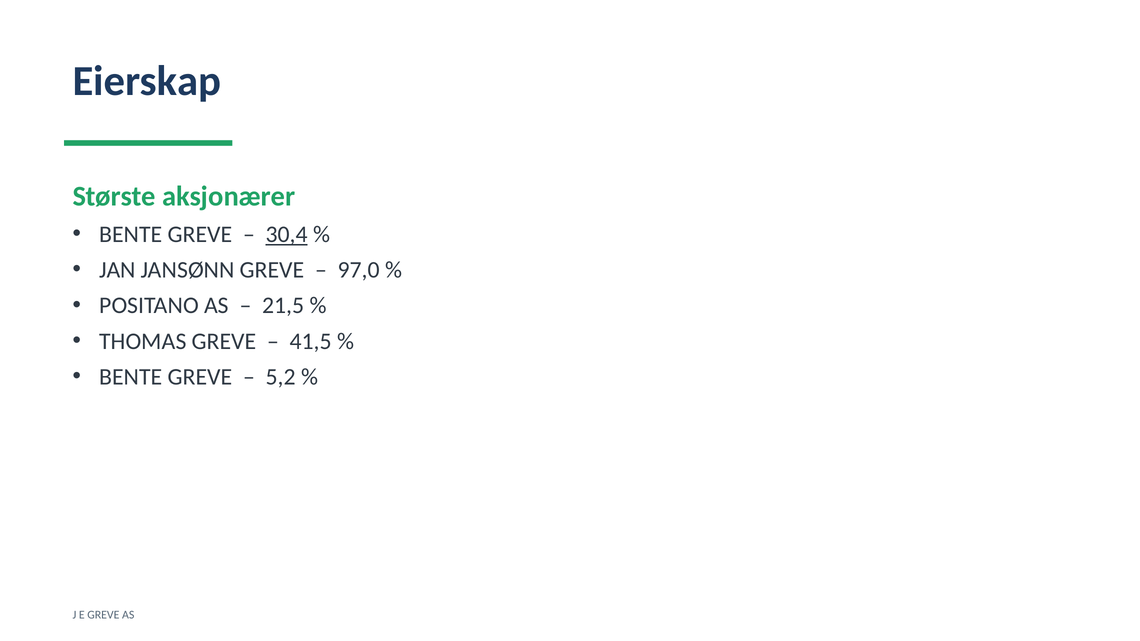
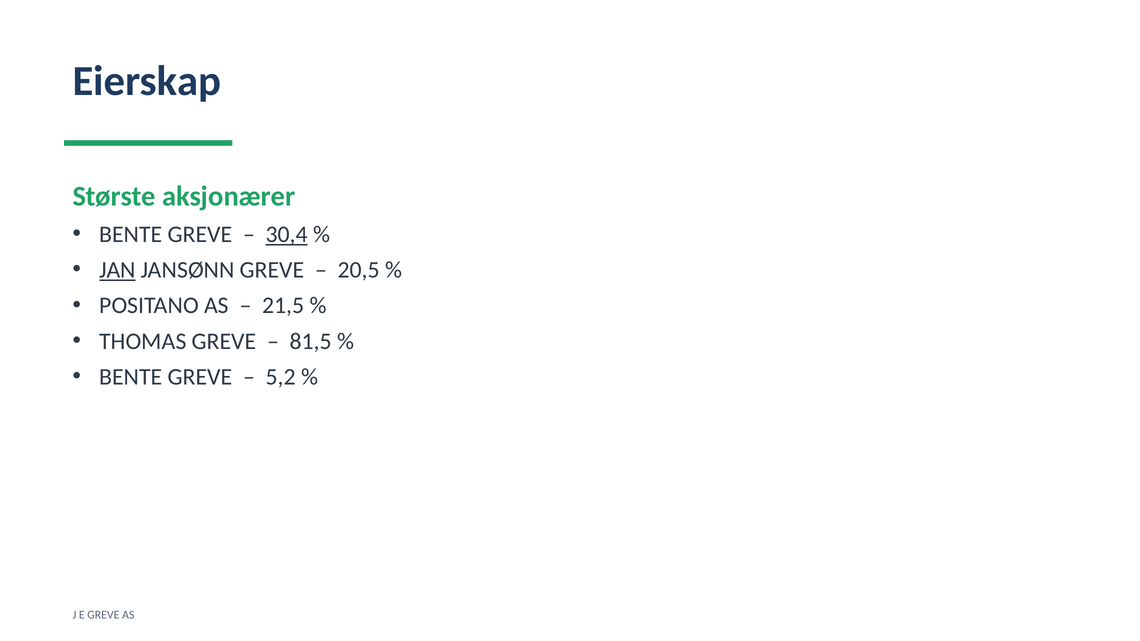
JAN underline: none -> present (117, 270)
97,0: 97,0 -> 20,5 (359, 270)
41,5: 41,5 -> 81,5 (311, 341)
